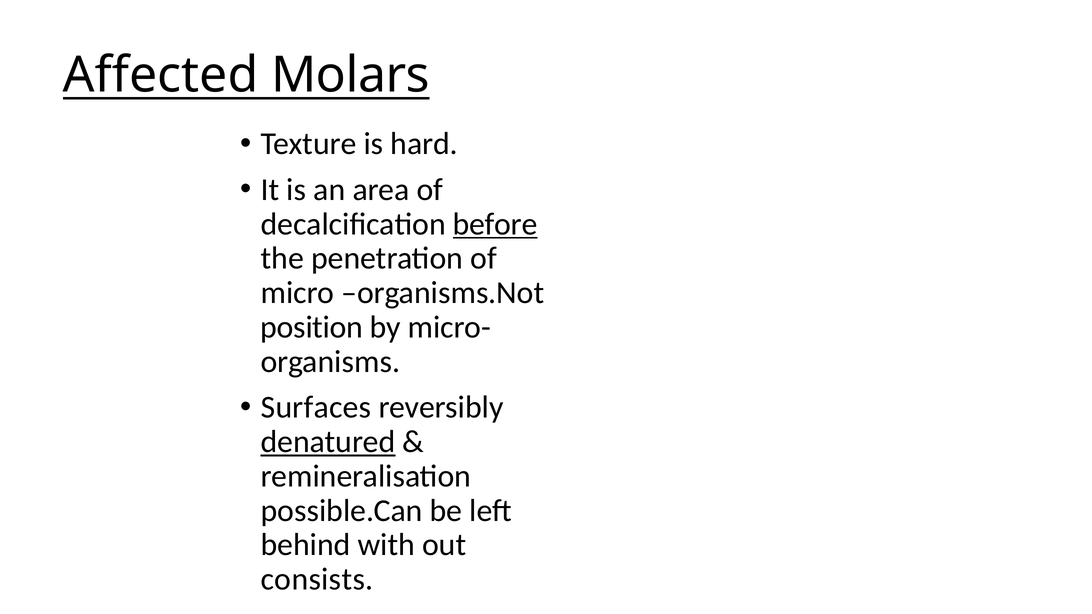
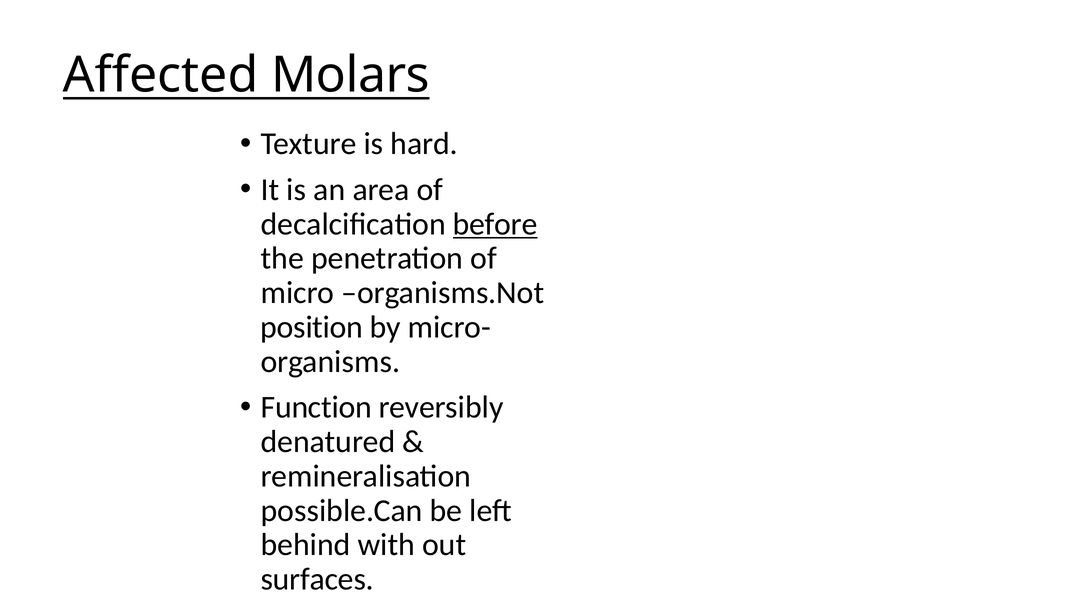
Surfaces: Surfaces -> Function (316, 408)
denatured underline: present -> none (328, 442)
consists: consists -> surfaces (317, 580)
